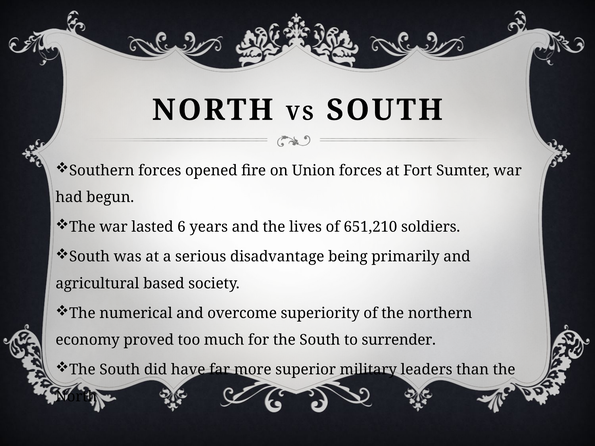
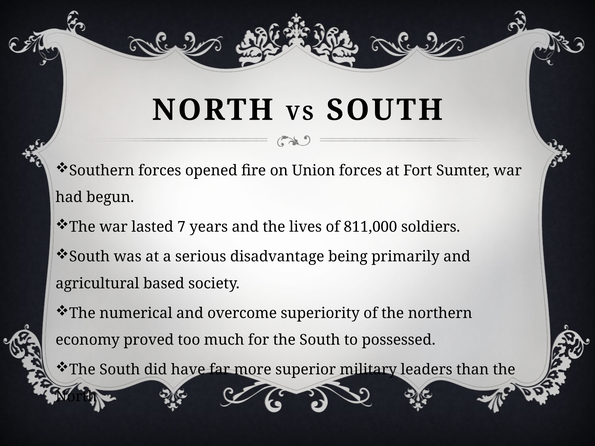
6: 6 -> 7 (181, 227)
651,210: 651,210 -> 811,000 (370, 227)
surrender: surrender -> possessed (399, 340)
